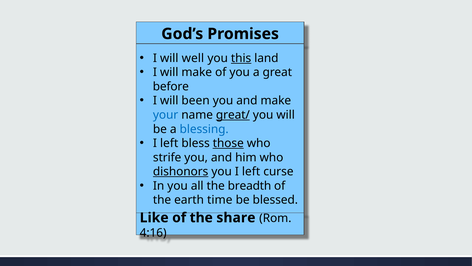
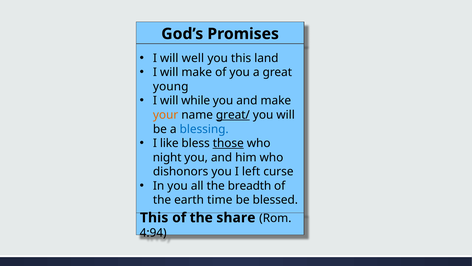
this underline: present -> none (241, 58)
before: before -> young (171, 86)
been: been -> while (196, 101)
your colour: blue -> orange (166, 115)
left: left -> like (169, 143)
strife: strife -> night (167, 157)
dishonors underline: present -> none (181, 171)
Like: Like -> This (154, 217)
4:16: 4:16 -> 4:94 (153, 233)
